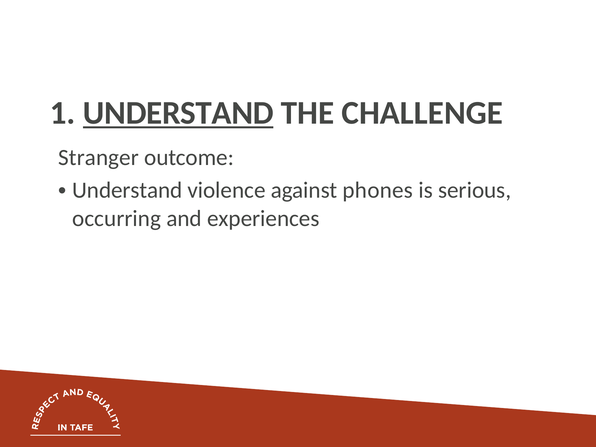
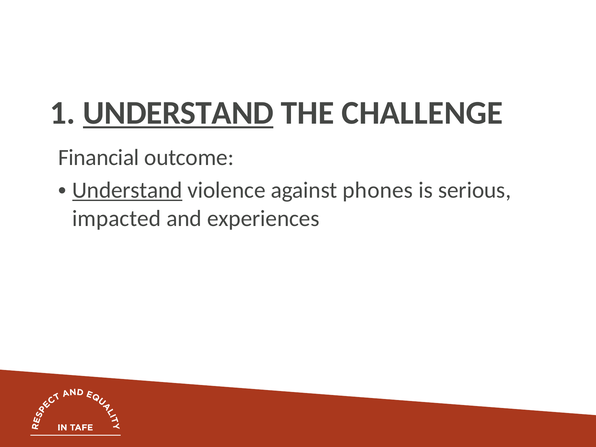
Stranger: Stranger -> Financial (99, 157)
Understand underline: none -> present (127, 190)
occurring: occurring -> impacted (117, 219)
